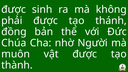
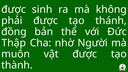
Ϲhúa: Ϲhúa -> Thập (14, 43)
